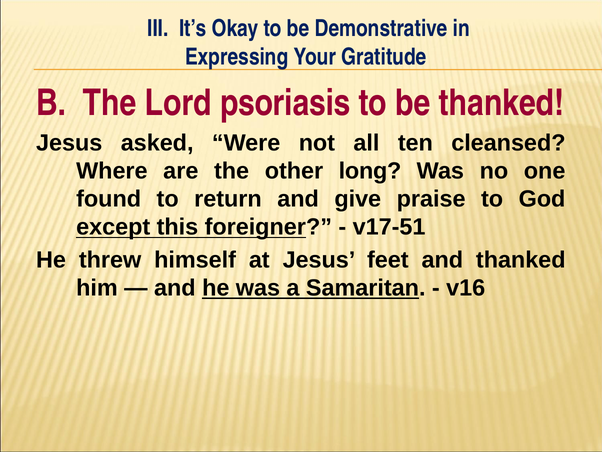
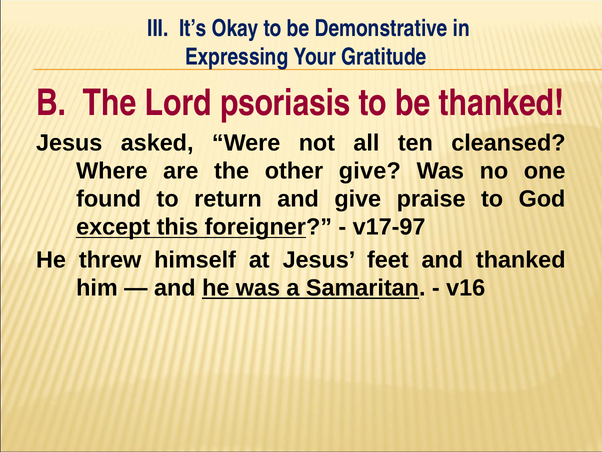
other long: long -> give (370, 171)
v17-51: v17-51 -> v17-97 (389, 227)
